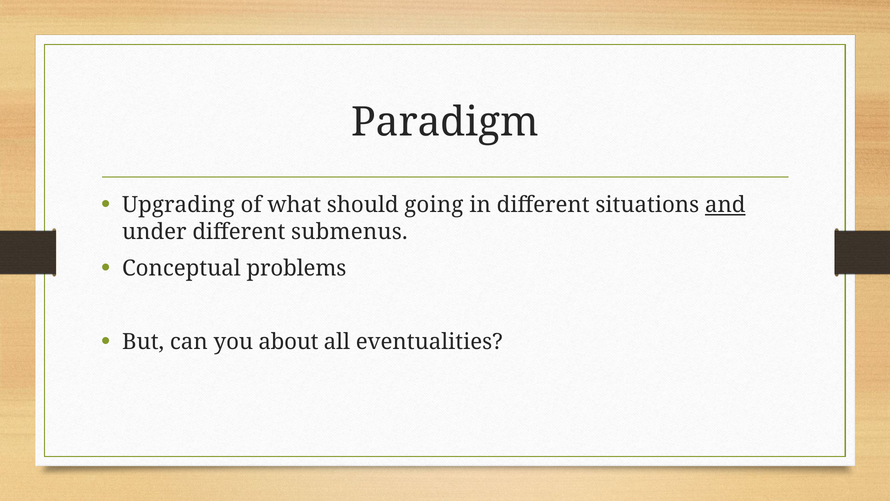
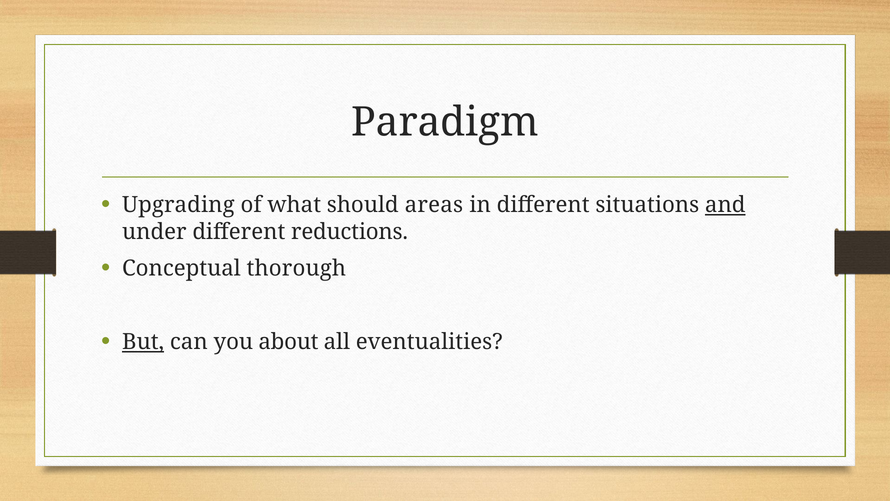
going: going -> areas (434, 205)
submenus: submenus -> reductions (350, 232)
problems: problems -> thorough (296, 268)
But underline: none -> present (143, 342)
